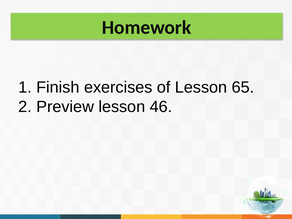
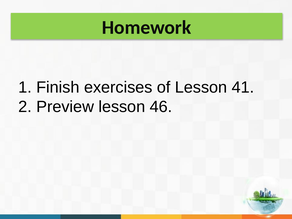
65: 65 -> 41 (243, 87)
